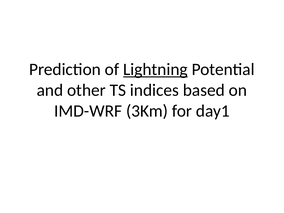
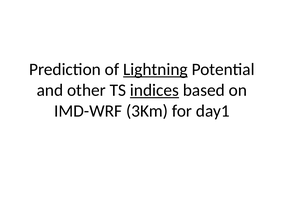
indices underline: none -> present (154, 90)
